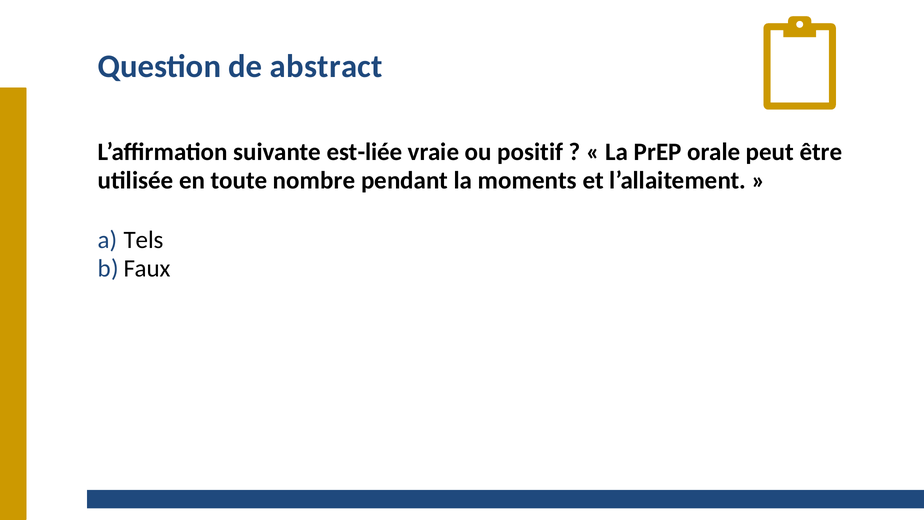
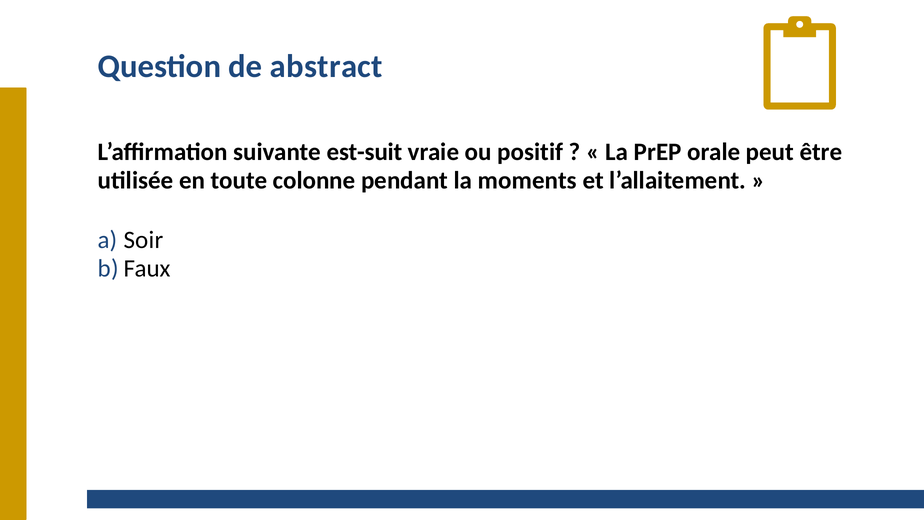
est-liée: est-liée -> est-suit (364, 152)
nombre: nombre -> colonne (314, 181)
Tels: Tels -> Soir (144, 240)
